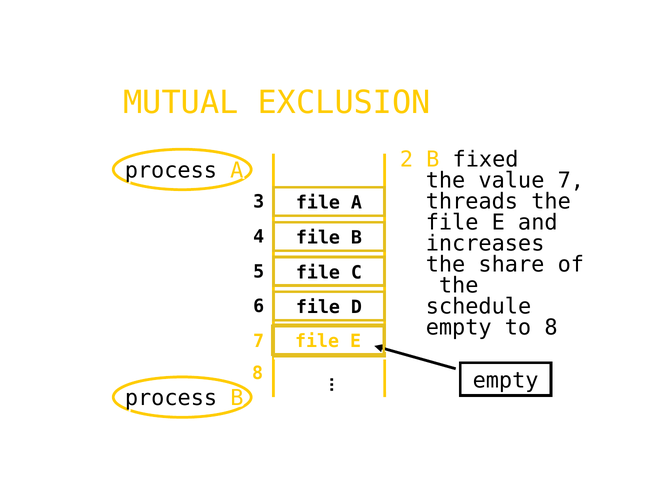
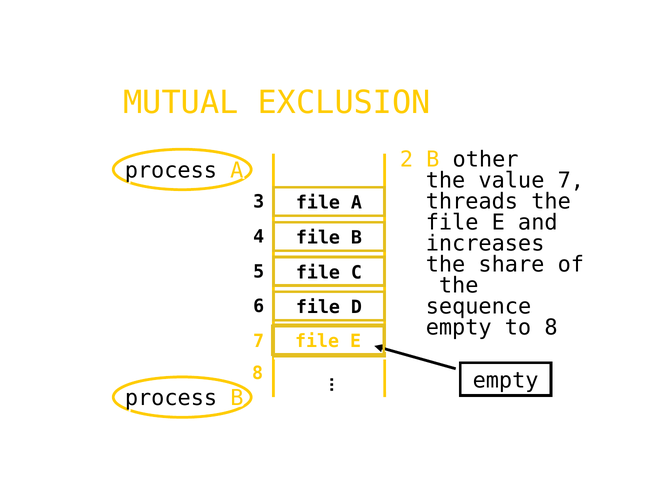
fixed: fixed -> other (486, 159)
schedule: schedule -> sequence (479, 306)
